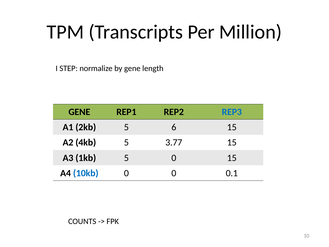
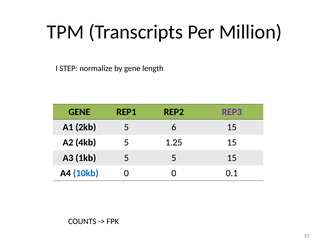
REP3 colour: blue -> purple (232, 112)
3.77: 3.77 -> 1.25 (174, 142)
5 0: 0 -> 5 (174, 158)
